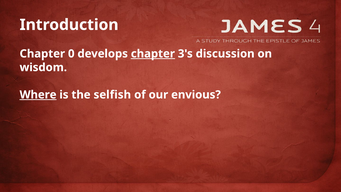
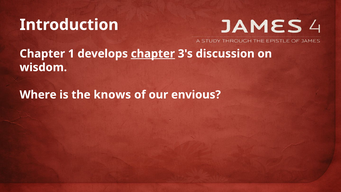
0: 0 -> 1 (71, 54)
Where underline: present -> none (38, 95)
selfish: selfish -> knows (112, 95)
